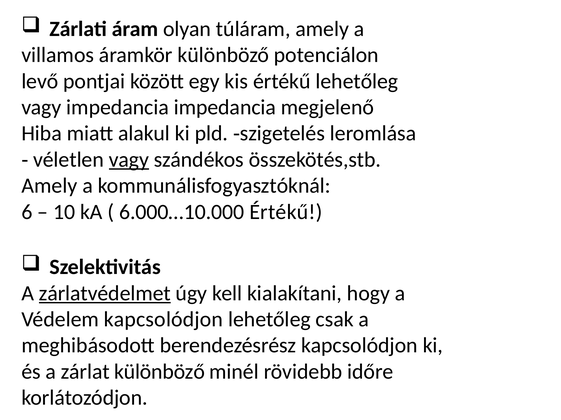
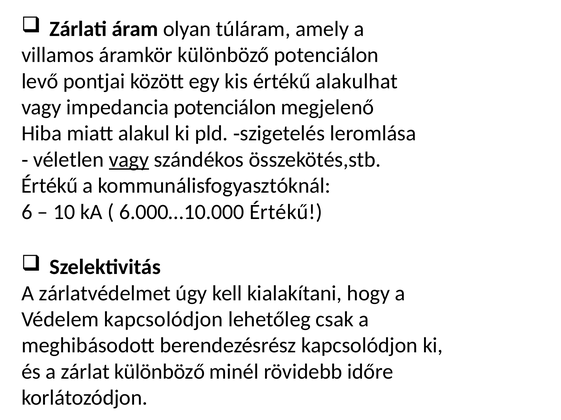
értékű lehetőleg: lehetőleg -> alakulhat (357, 81)
impedancia impedancia: impedancia -> potenciálon (225, 108)
Amely: Amely -> Értékű (50, 186)
zárlatvédelmet underline: present -> none (105, 294)
